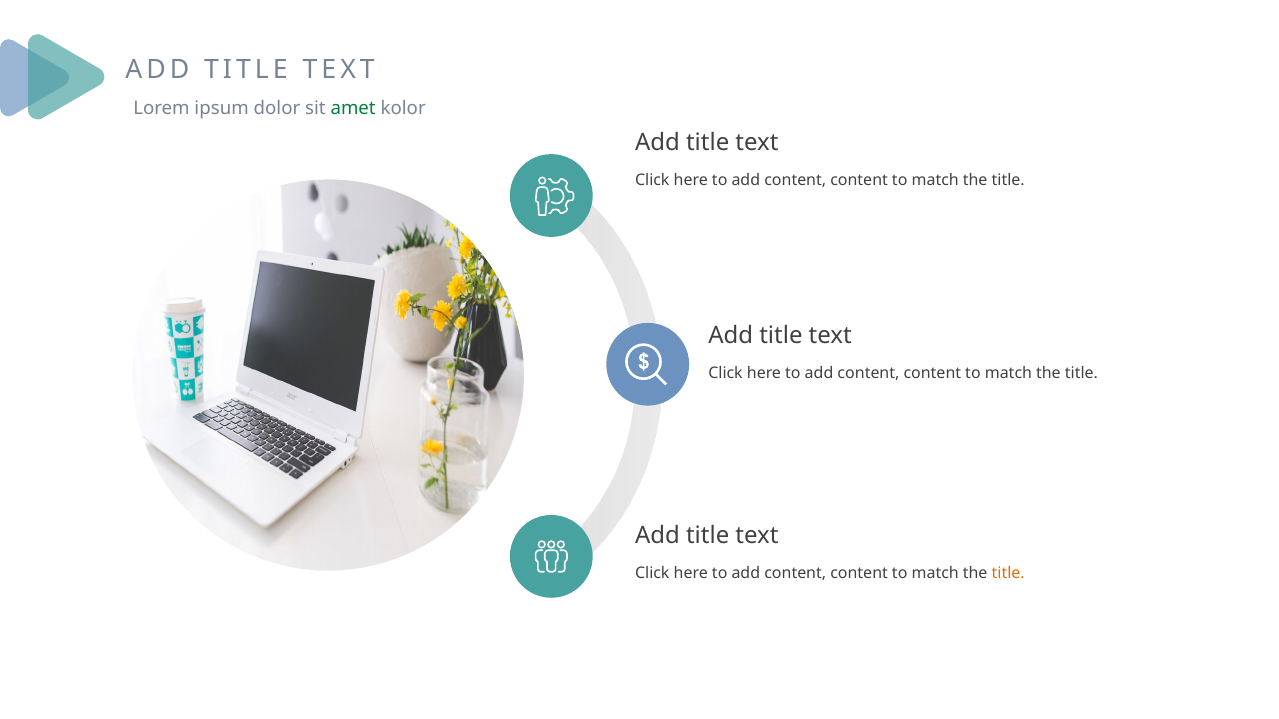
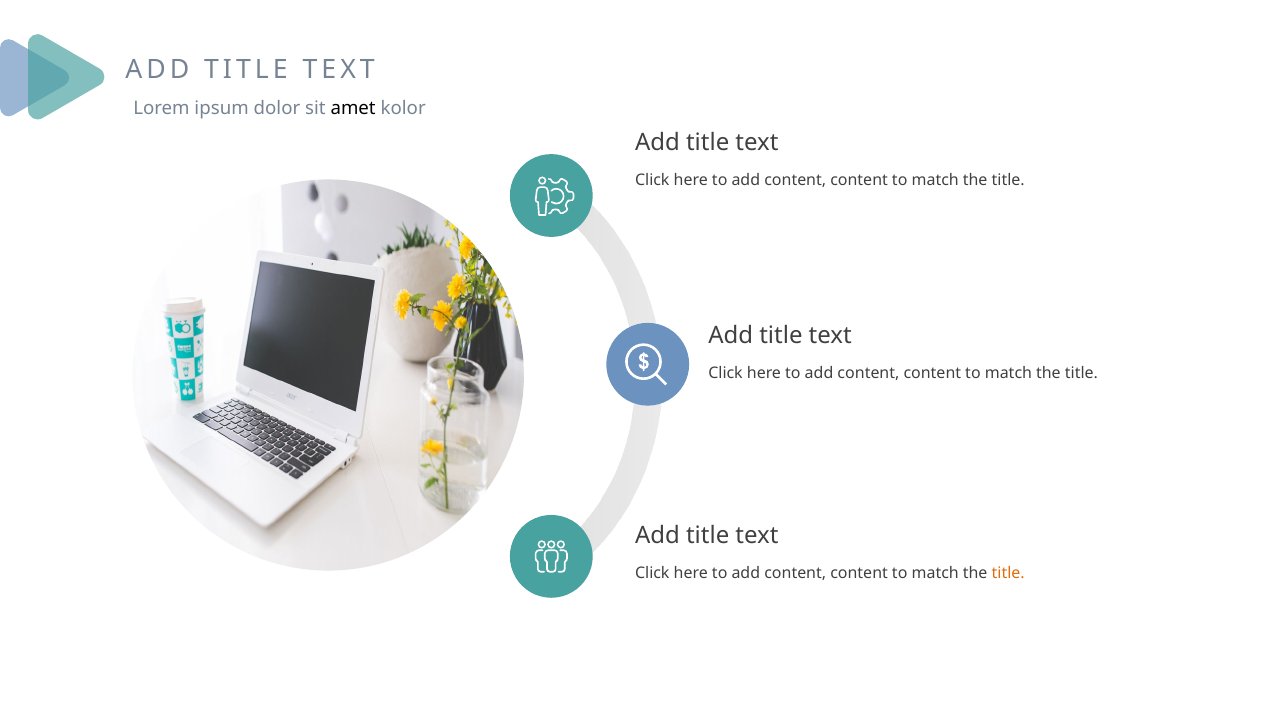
amet colour: green -> black (353, 109)
